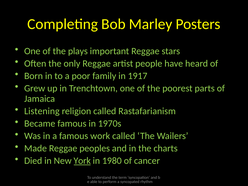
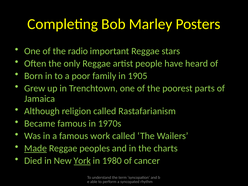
plays: plays -> radio (78, 51)
1917: 1917 -> 1905 (138, 76)
Listening: Listening -> Although (42, 111)
Made underline: none -> present (36, 148)
